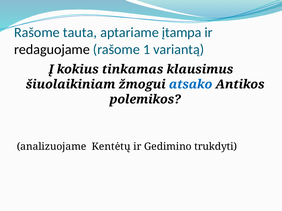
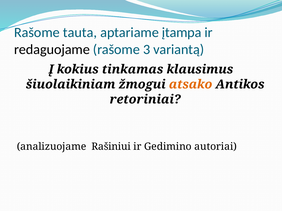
1: 1 -> 3 (147, 49)
atsako colour: blue -> orange (191, 85)
polemikos: polemikos -> retoriniai (145, 100)
Kentėtų: Kentėtų -> Rašiniui (111, 147)
trukdyti: trukdyti -> autoriai (216, 147)
